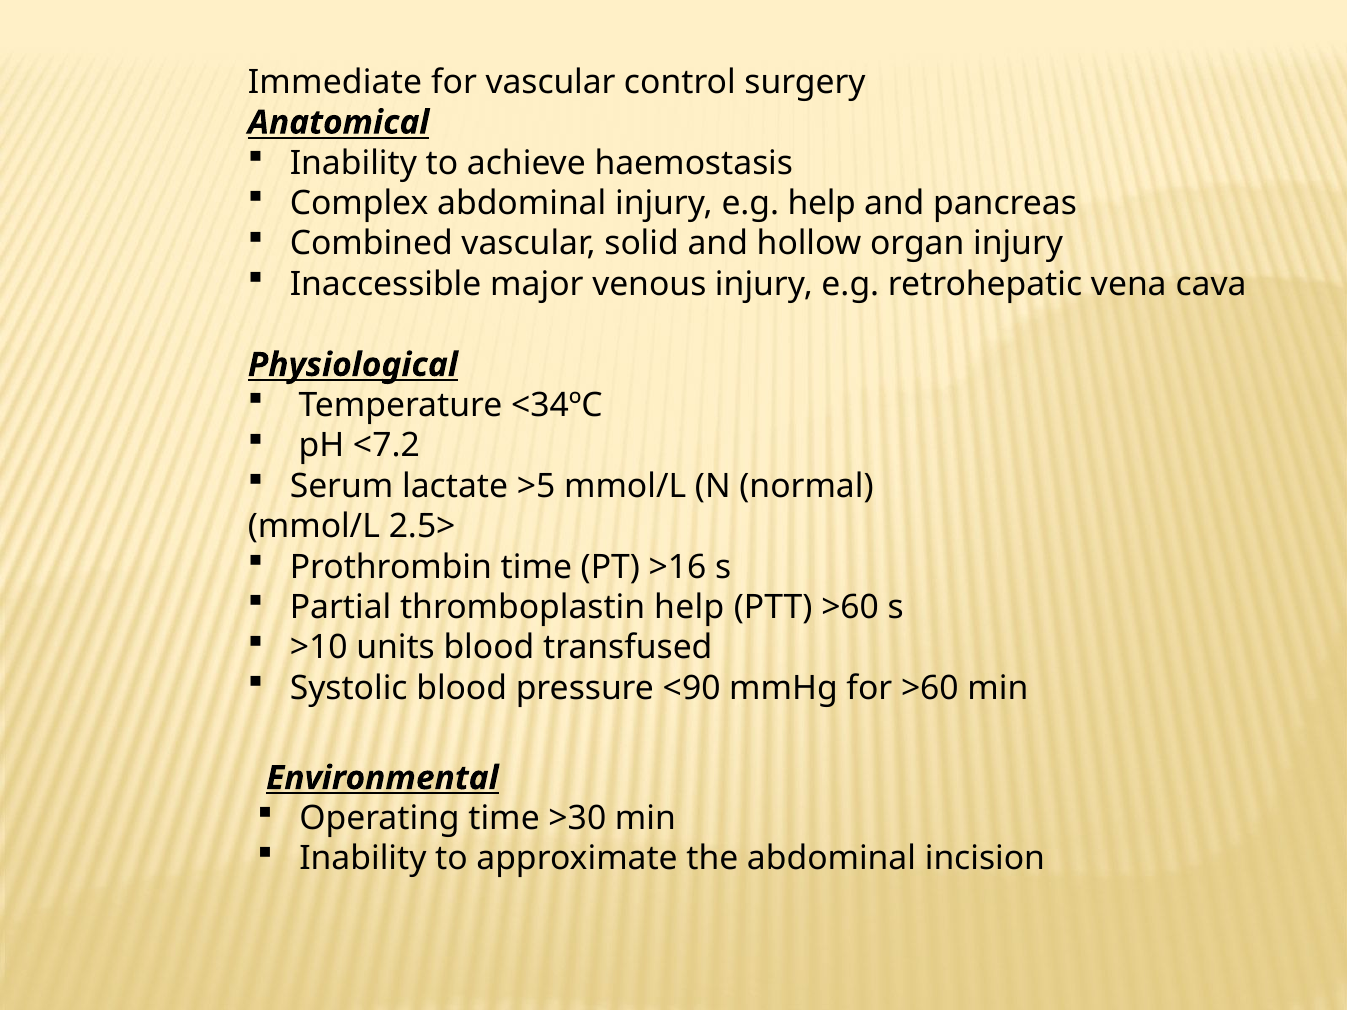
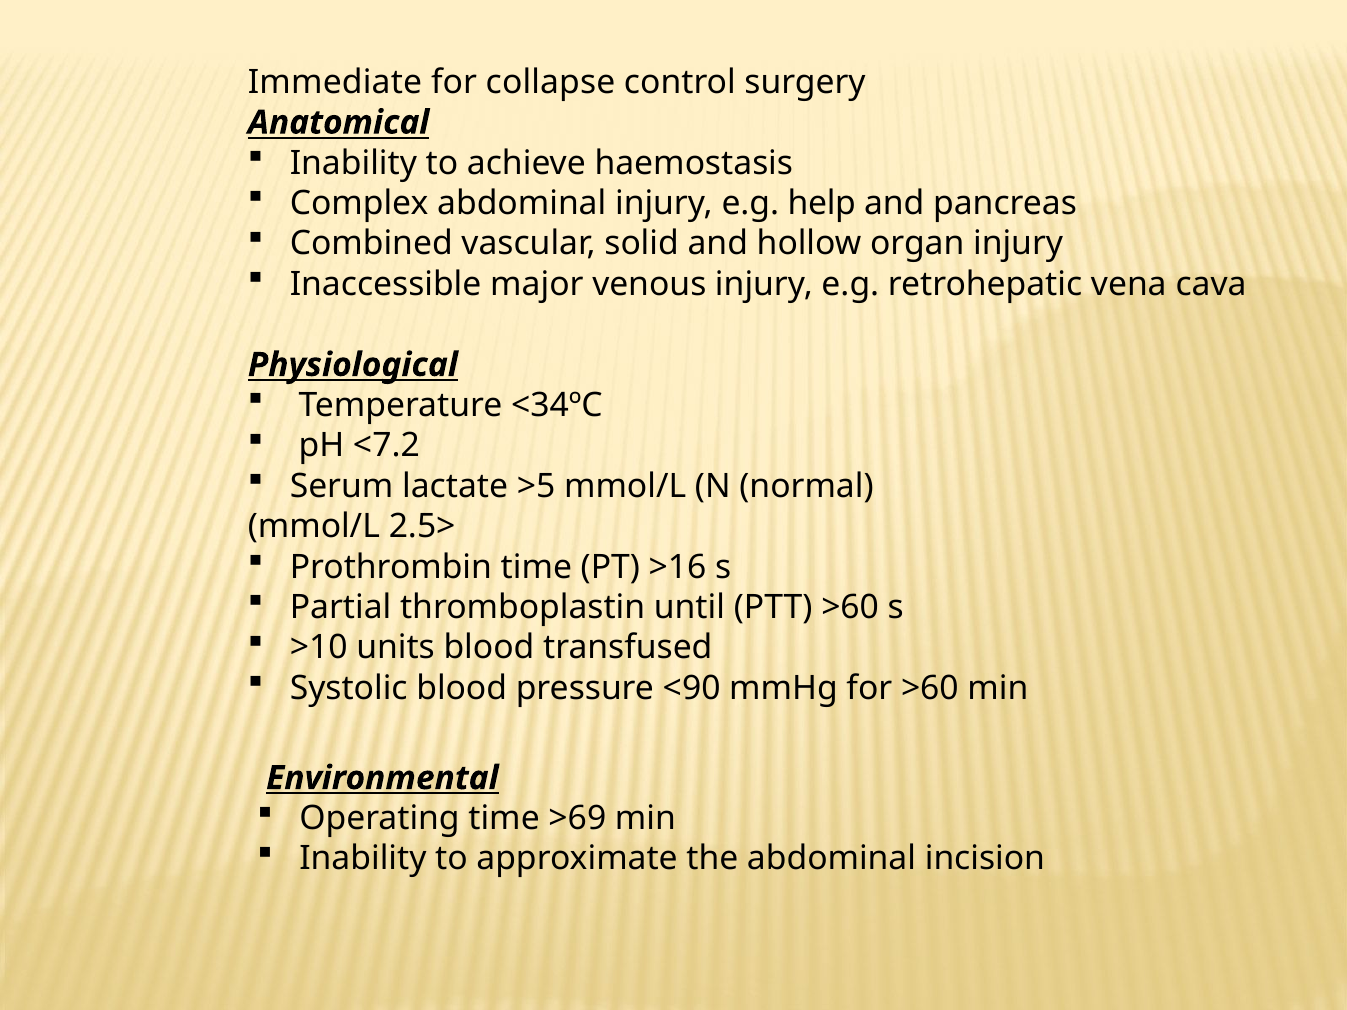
for vascular: vascular -> collapse (550, 82)
thromboplastin help: help -> until (689, 607)
>30: >30 -> >69 (577, 819)
